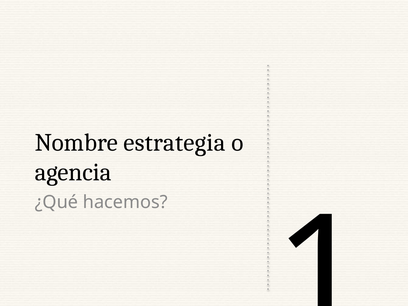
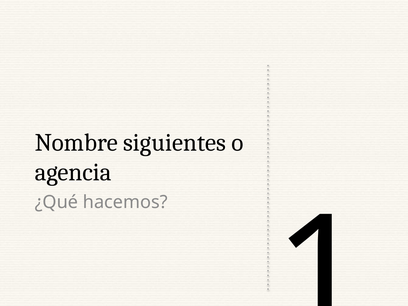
estrategia: estrategia -> siguientes (175, 142)
